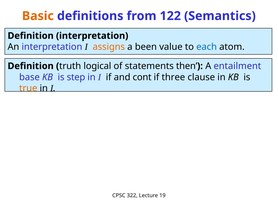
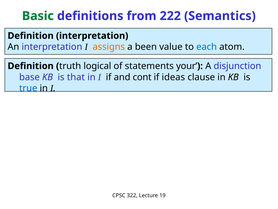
Basic colour: orange -> green (38, 16)
122: 122 -> 222 (170, 16)
then: then -> your (187, 66)
entailment: entailment -> disjunction (237, 66)
step: step -> that (76, 77)
three: three -> ideas (173, 77)
true colour: orange -> blue (28, 88)
